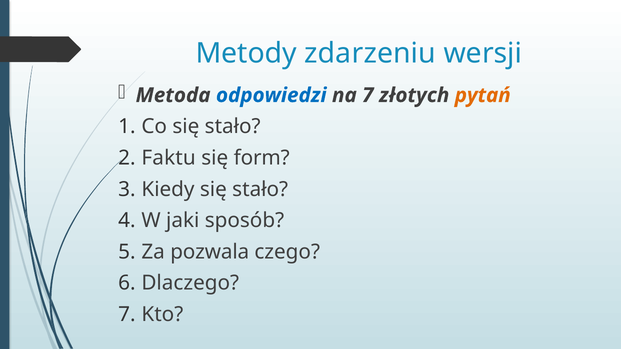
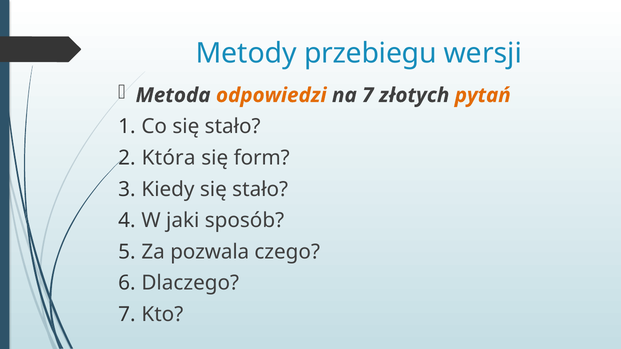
zdarzeniu: zdarzeniu -> przebiegu (370, 53)
odpowiedzi colour: blue -> orange (271, 95)
Faktu: Faktu -> Która (169, 158)
